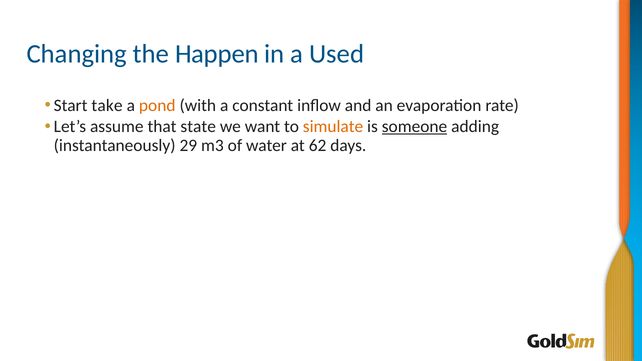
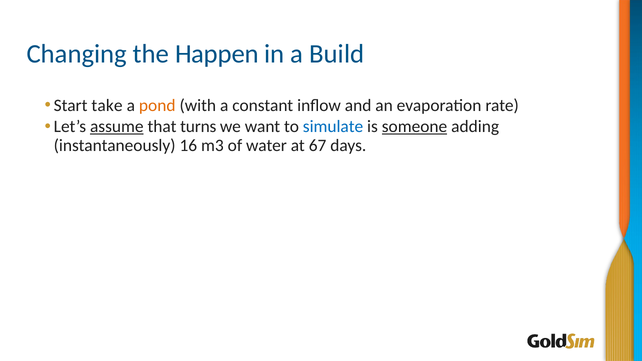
Used: Used -> Build (337, 54)
assume underline: none -> present (117, 127)
state: state -> turns (198, 127)
simulate colour: orange -> blue (333, 127)
29: 29 -> 16 (188, 145)
62: 62 -> 67 (318, 145)
